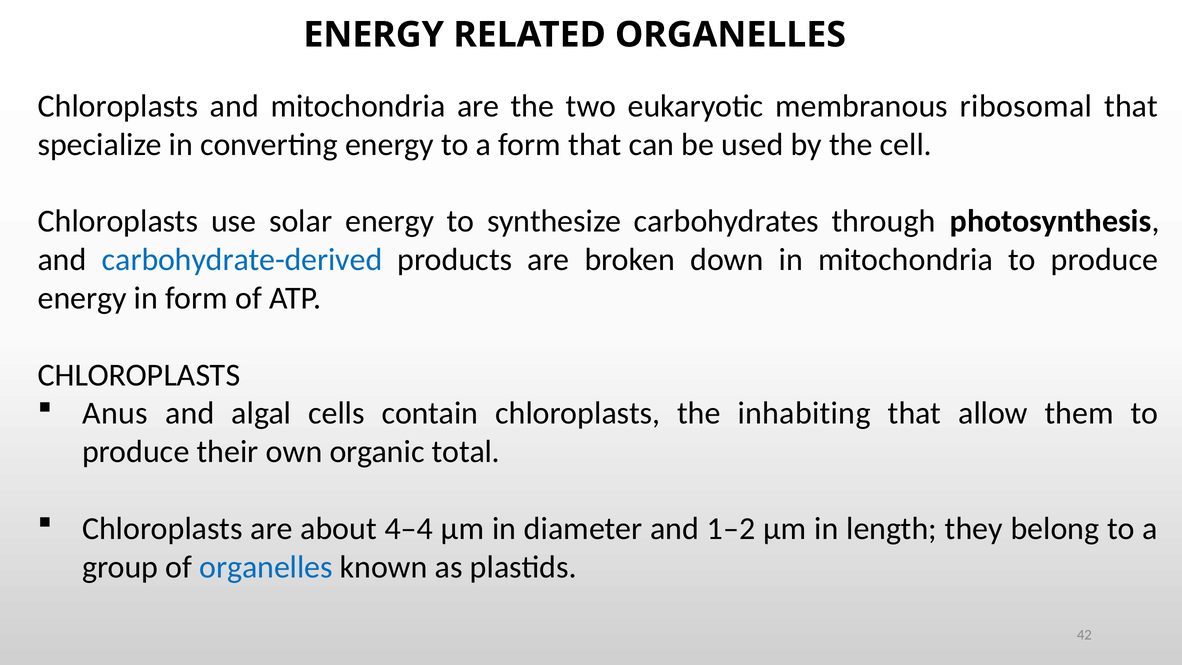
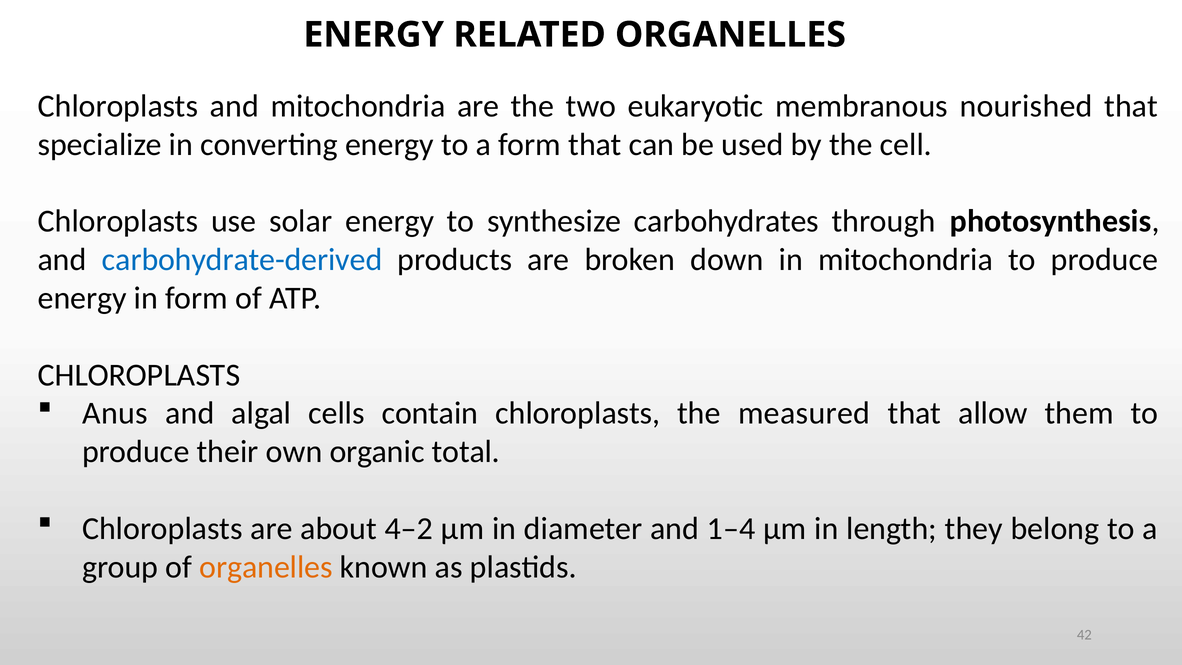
ribosomal: ribosomal -> nourished (1026, 106)
inhabiting: inhabiting -> measured (804, 413)
4–4: 4–4 -> 4–2 (409, 528)
1–2: 1–2 -> 1–4 (731, 528)
organelles colour: blue -> orange (266, 567)
